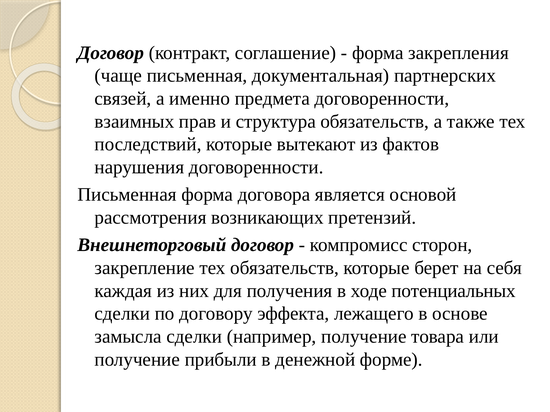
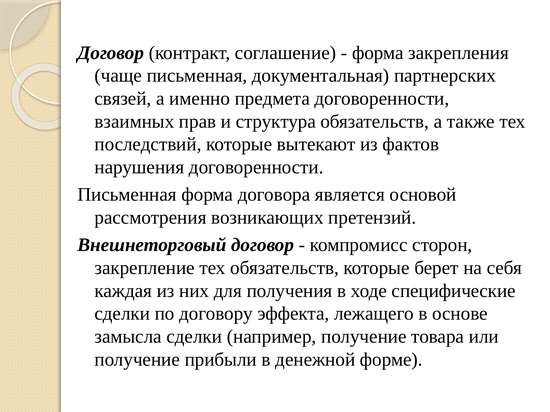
потенциальных: потенциальных -> специфические (454, 291)
